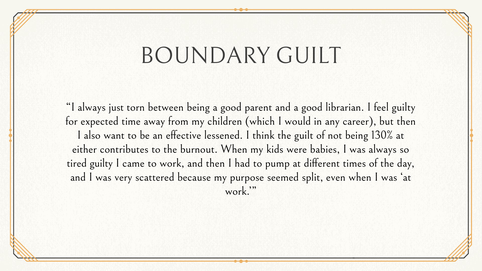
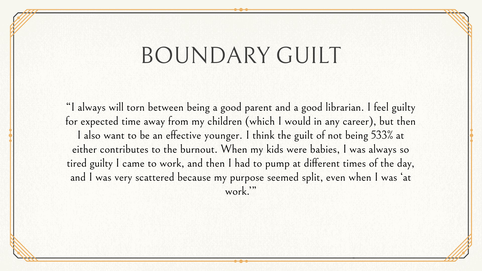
just: just -> will (116, 107)
lessened: lessened -> younger (223, 135)
130%: 130% -> 533% (382, 135)
